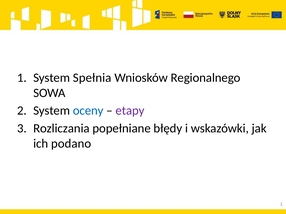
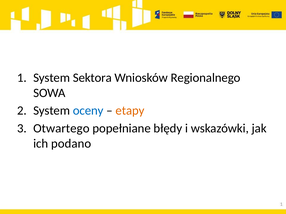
Spełnia: Spełnia -> Sektora (92, 78)
etapy colour: purple -> orange (130, 111)
Rozliczania: Rozliczania -> Otwartego (61, 129)
